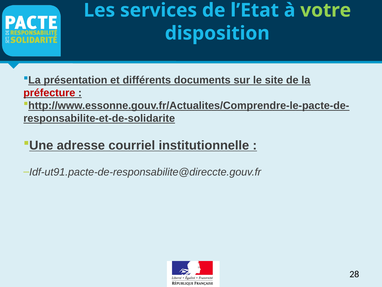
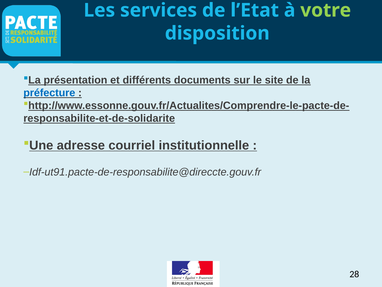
préfecture colour: red -> blue (49, 93)
